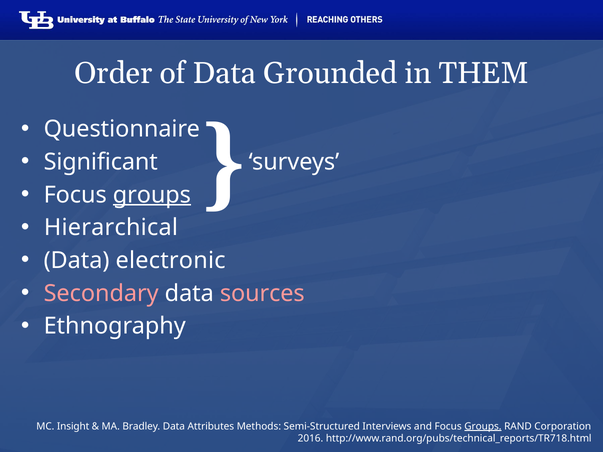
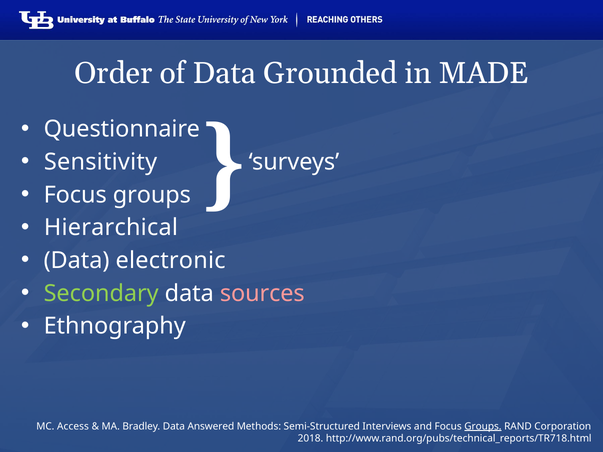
THEM: THEM -> MADE (484, 73)
Significant: Significant -> Sensitivity (101, 162)
groups underline: present -> none (152, 195)
Secondary colour: pink -> light green (101, 294)
Insight: Insight -> Access (73, 426)
Attributes: Attributes -> Answered (211, 426)
2016: 2016 -> 2018 (310, 439)
